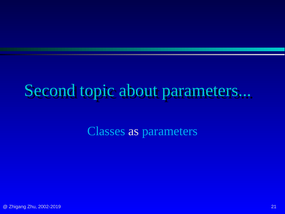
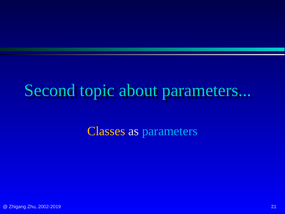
Classes colour: light blue -> yellow (106, 131)
